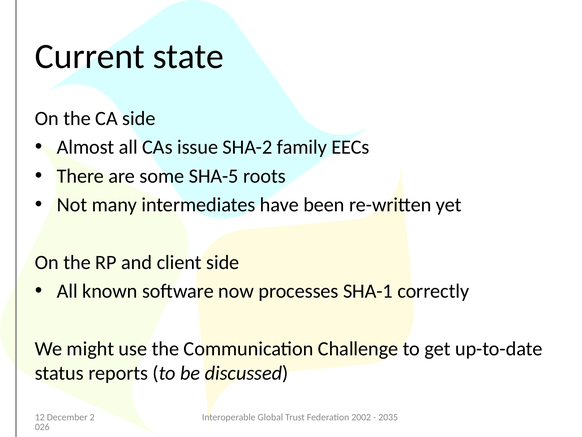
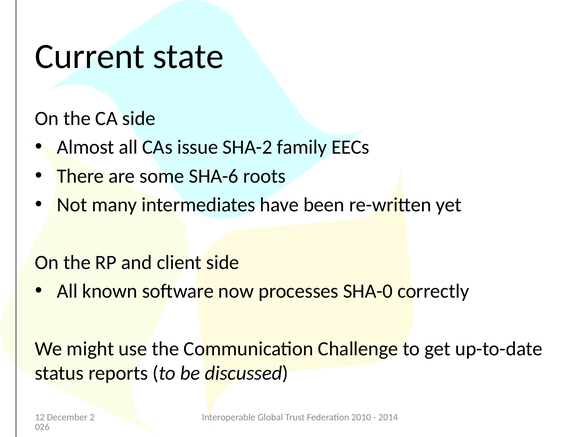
SHA-5: SHA-5 -> SHA-6 (214, 176)
SHA-1: SHA-1 -> SHA-0 (368, 291)
2002: 2002 -> 2010 (361, 417)
2035: 2035 -> 2014 (388, 417)
